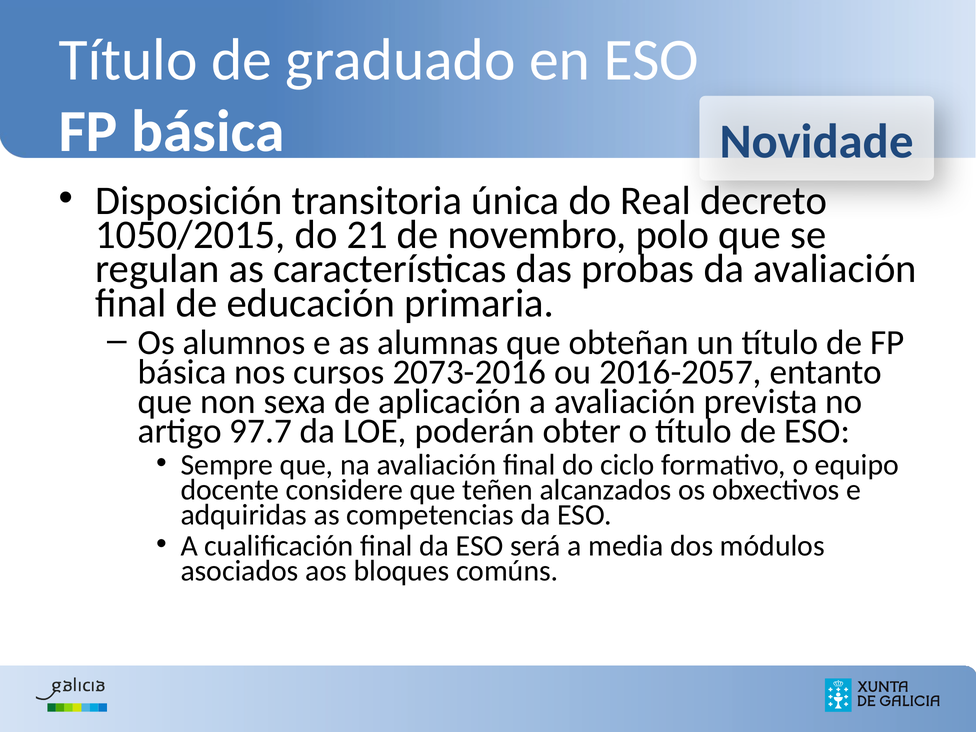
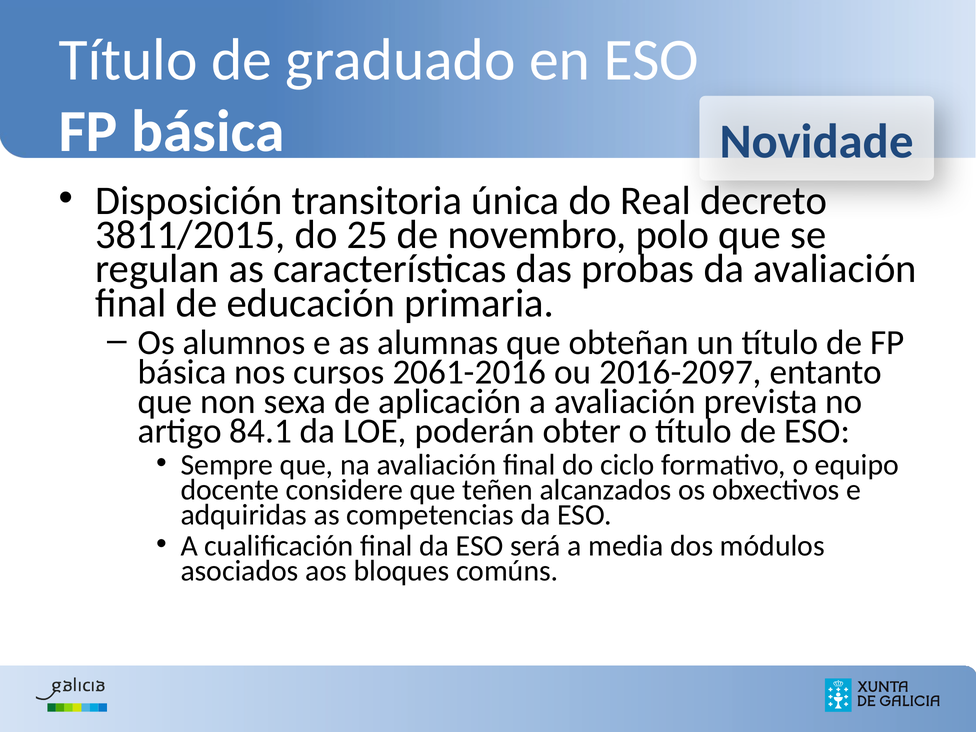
1050/2015: 1050/2015 -> 3811/2015 (190, 235)
21: 21 -> 25 (367, 235)
2073-2016: 2073-2016 -> 2061-2016 (469, 372)
2016-2057: 2016-2057 -> 2016-2097 (680, 372)
97.7: 97.7 -> 84.1 (261, 431)
